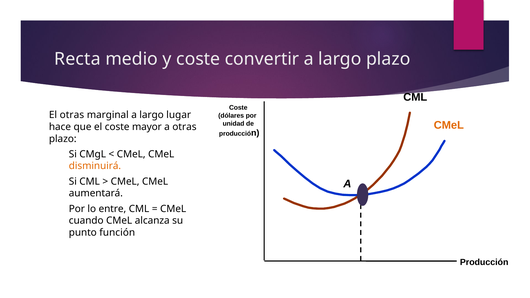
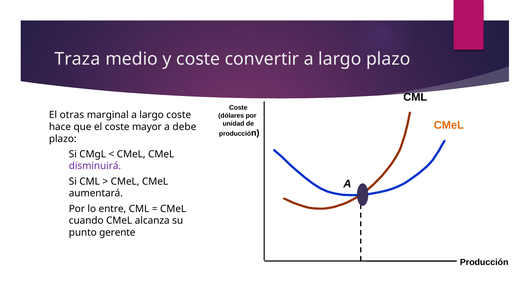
Recta: Recta -> Traza (77, 59)
largo lugar: lugar -> coste (179, 115)
a otras: otras -> debe (184, 127)
disminuirá colour: orange -> purple (95, 166)
función: función -> gerente (117, 233)
